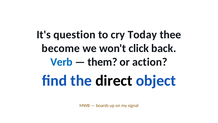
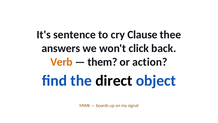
question: question -> sentence (75, 35)
Today: Today -> Clause (142, 35)
become: become -> answers (61, 48)
Verb colour: blue -> orange (61, 62)
